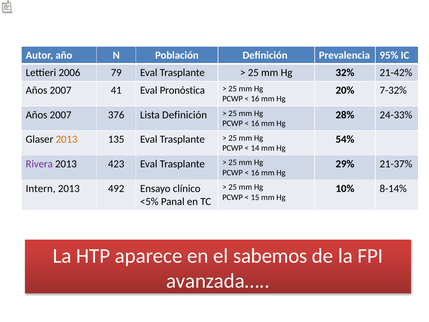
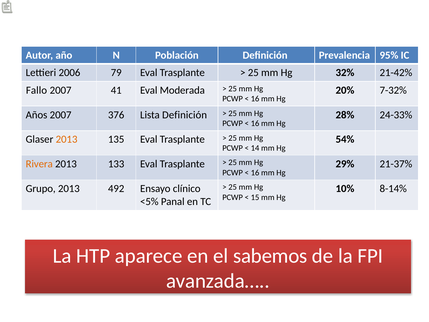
Años: Años -> Fallo (36, 90)
Pronóstica: Pronóstica -> Moderada (182, 90)
Rivera colour: purple -> orange (39, 164)
423: 423 -> 133 (116, 164)
Intern: Intern -> Grupo (41, 189)
